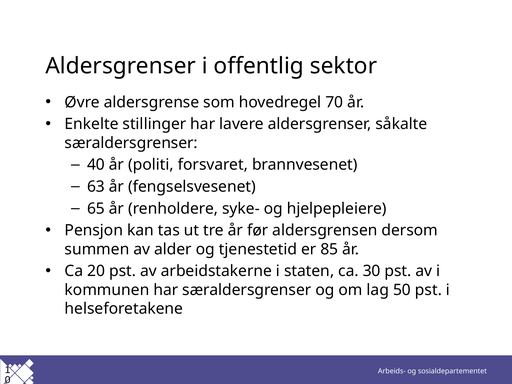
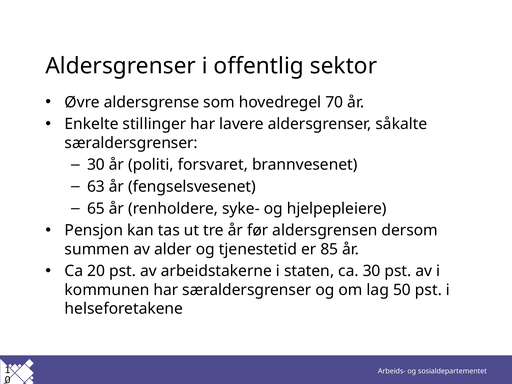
40: 40 -> 30 (96, 165)
